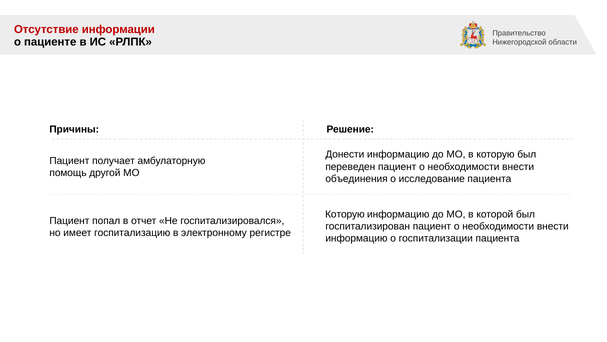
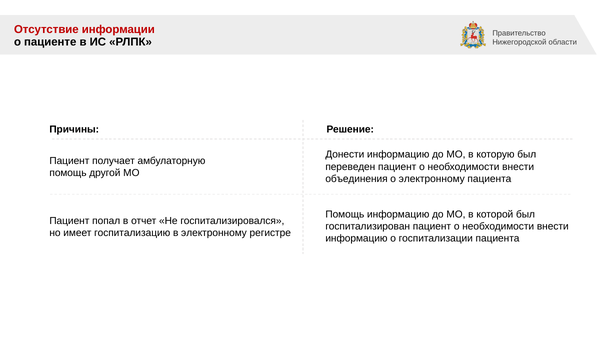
о исследование: исследование -> электронному (432, 179)
Которую: Которую -> Помощь (345, 214)
